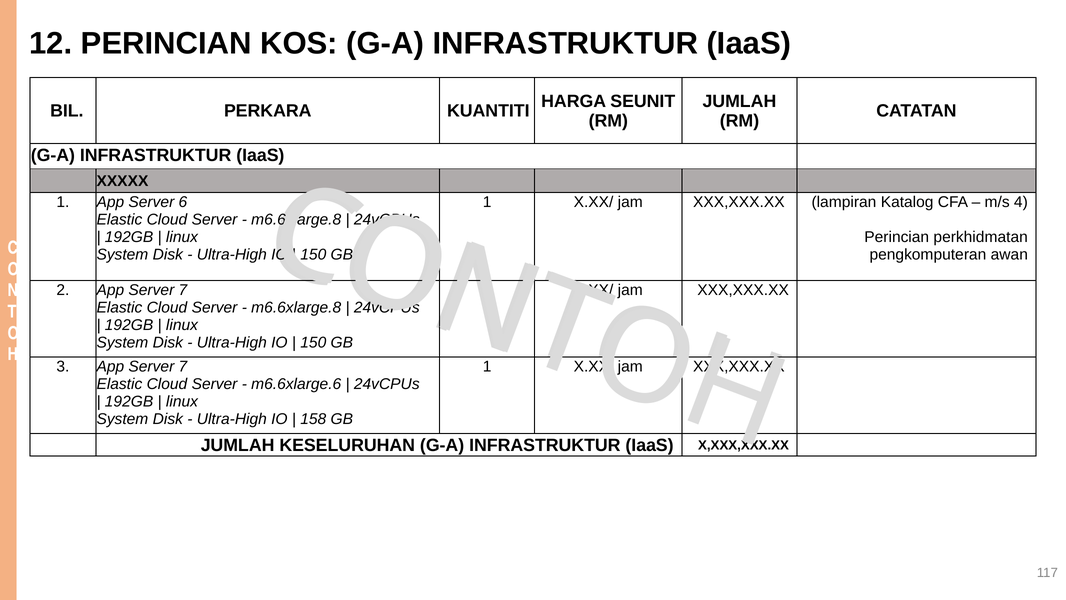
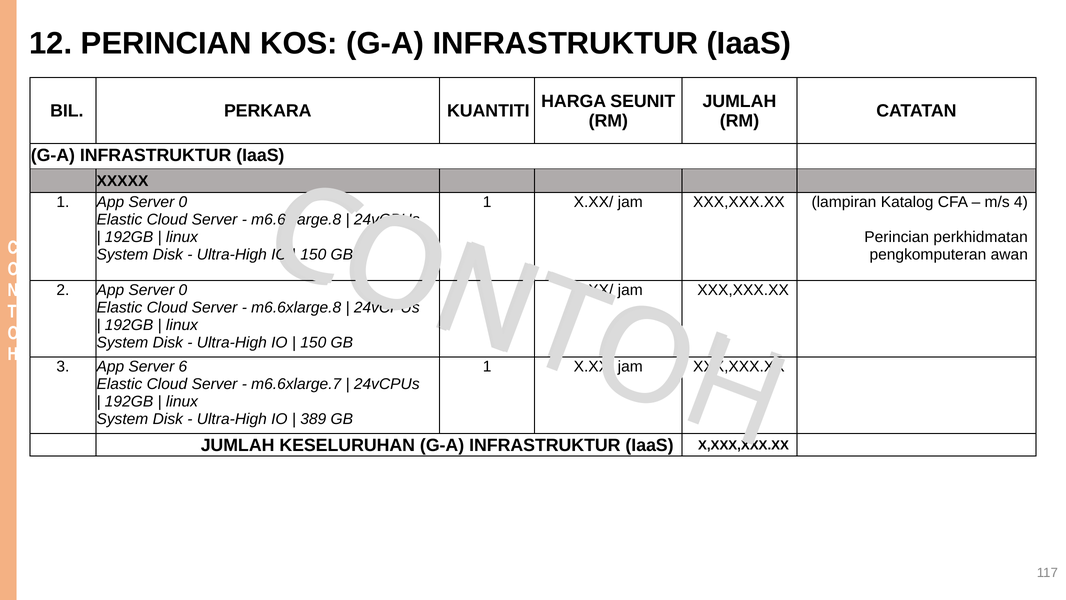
1 App Server 6: 6 -> 0 (183, 202)
2 App Server 7: 7 -> 0 (183, 290)
3 App Server 7: 7 -> 6 (183, 367)
m6.6xlarge.6: m6.6xlarge.6 -> m6.6xlarge.7 (296, 384)
158: 158 -> 389 (313, 419)
